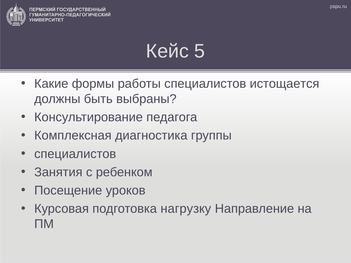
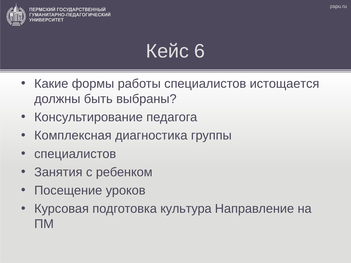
5: 5 -> 6 (200, 51)
нагрузку: нагрузку -> культура (186, 209)
